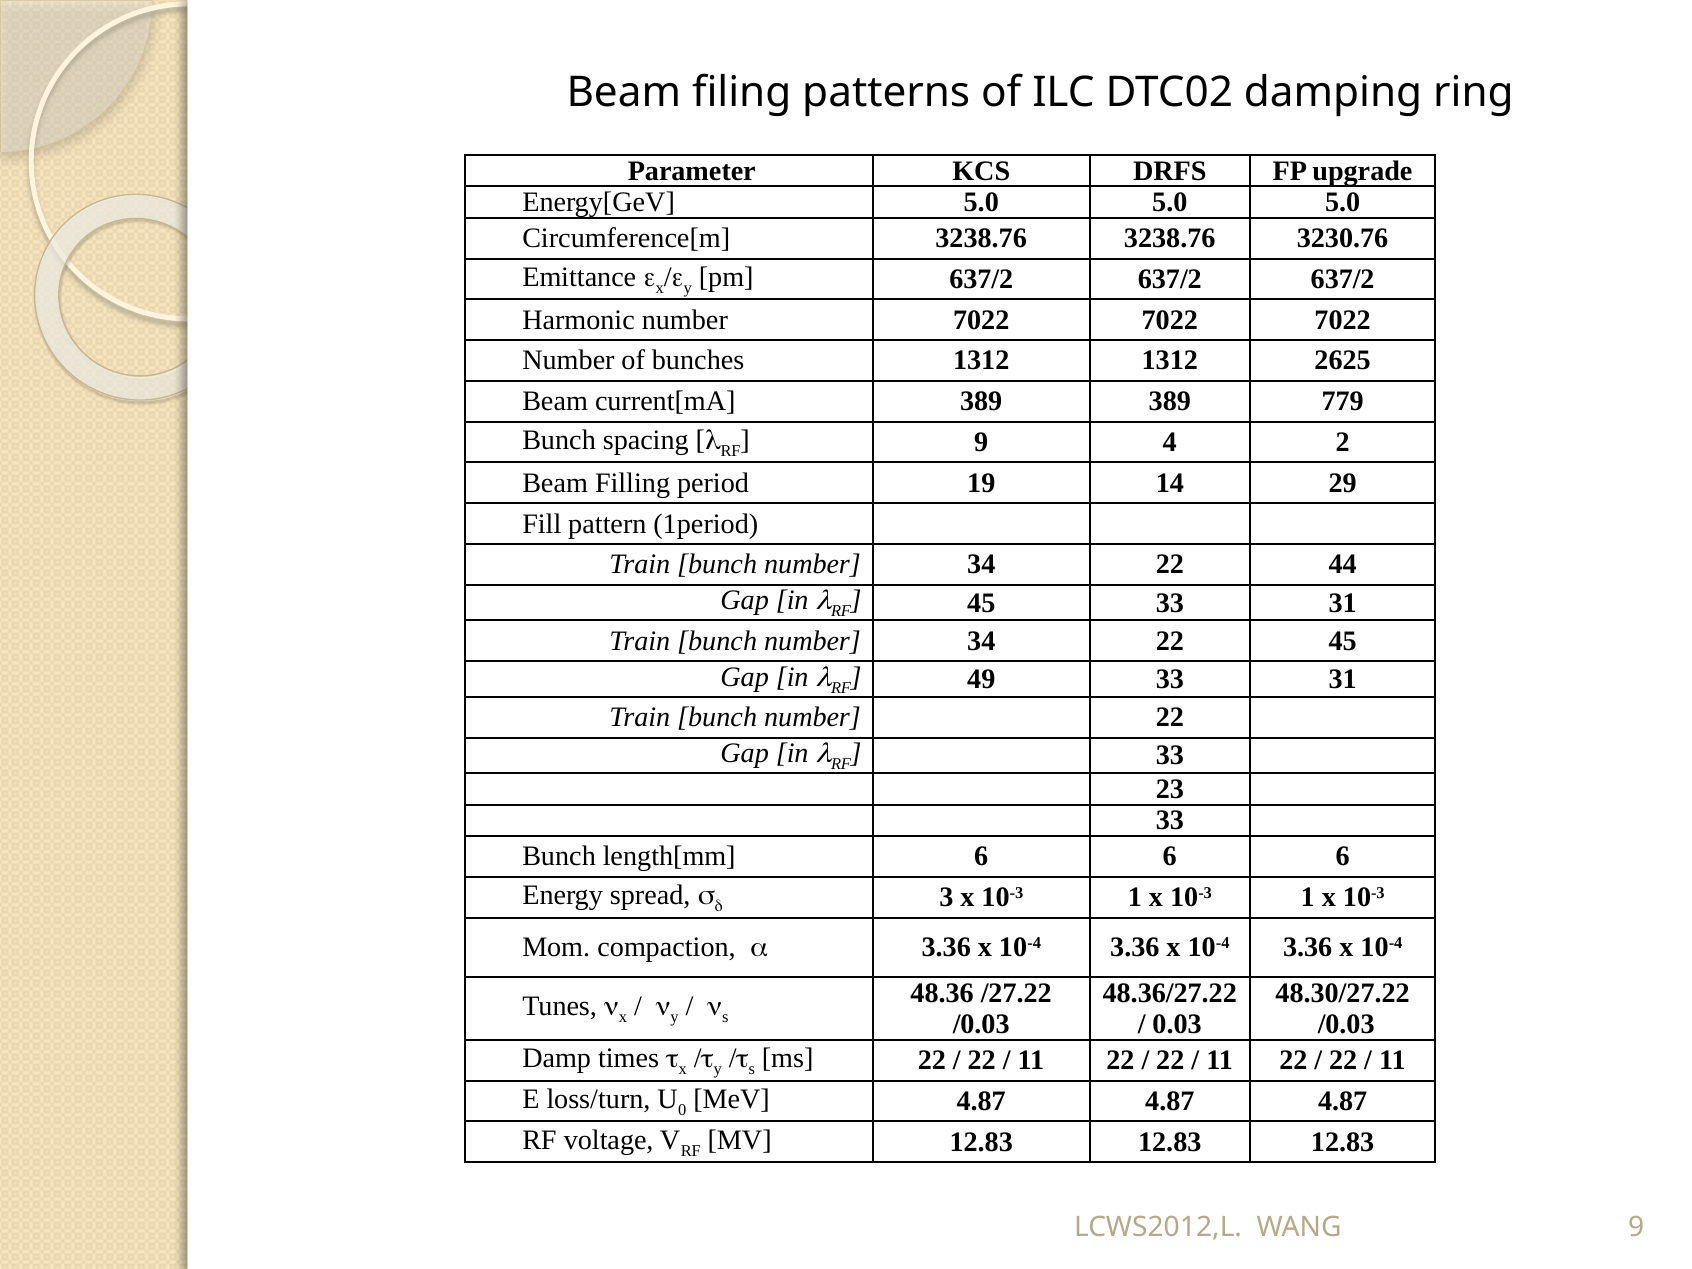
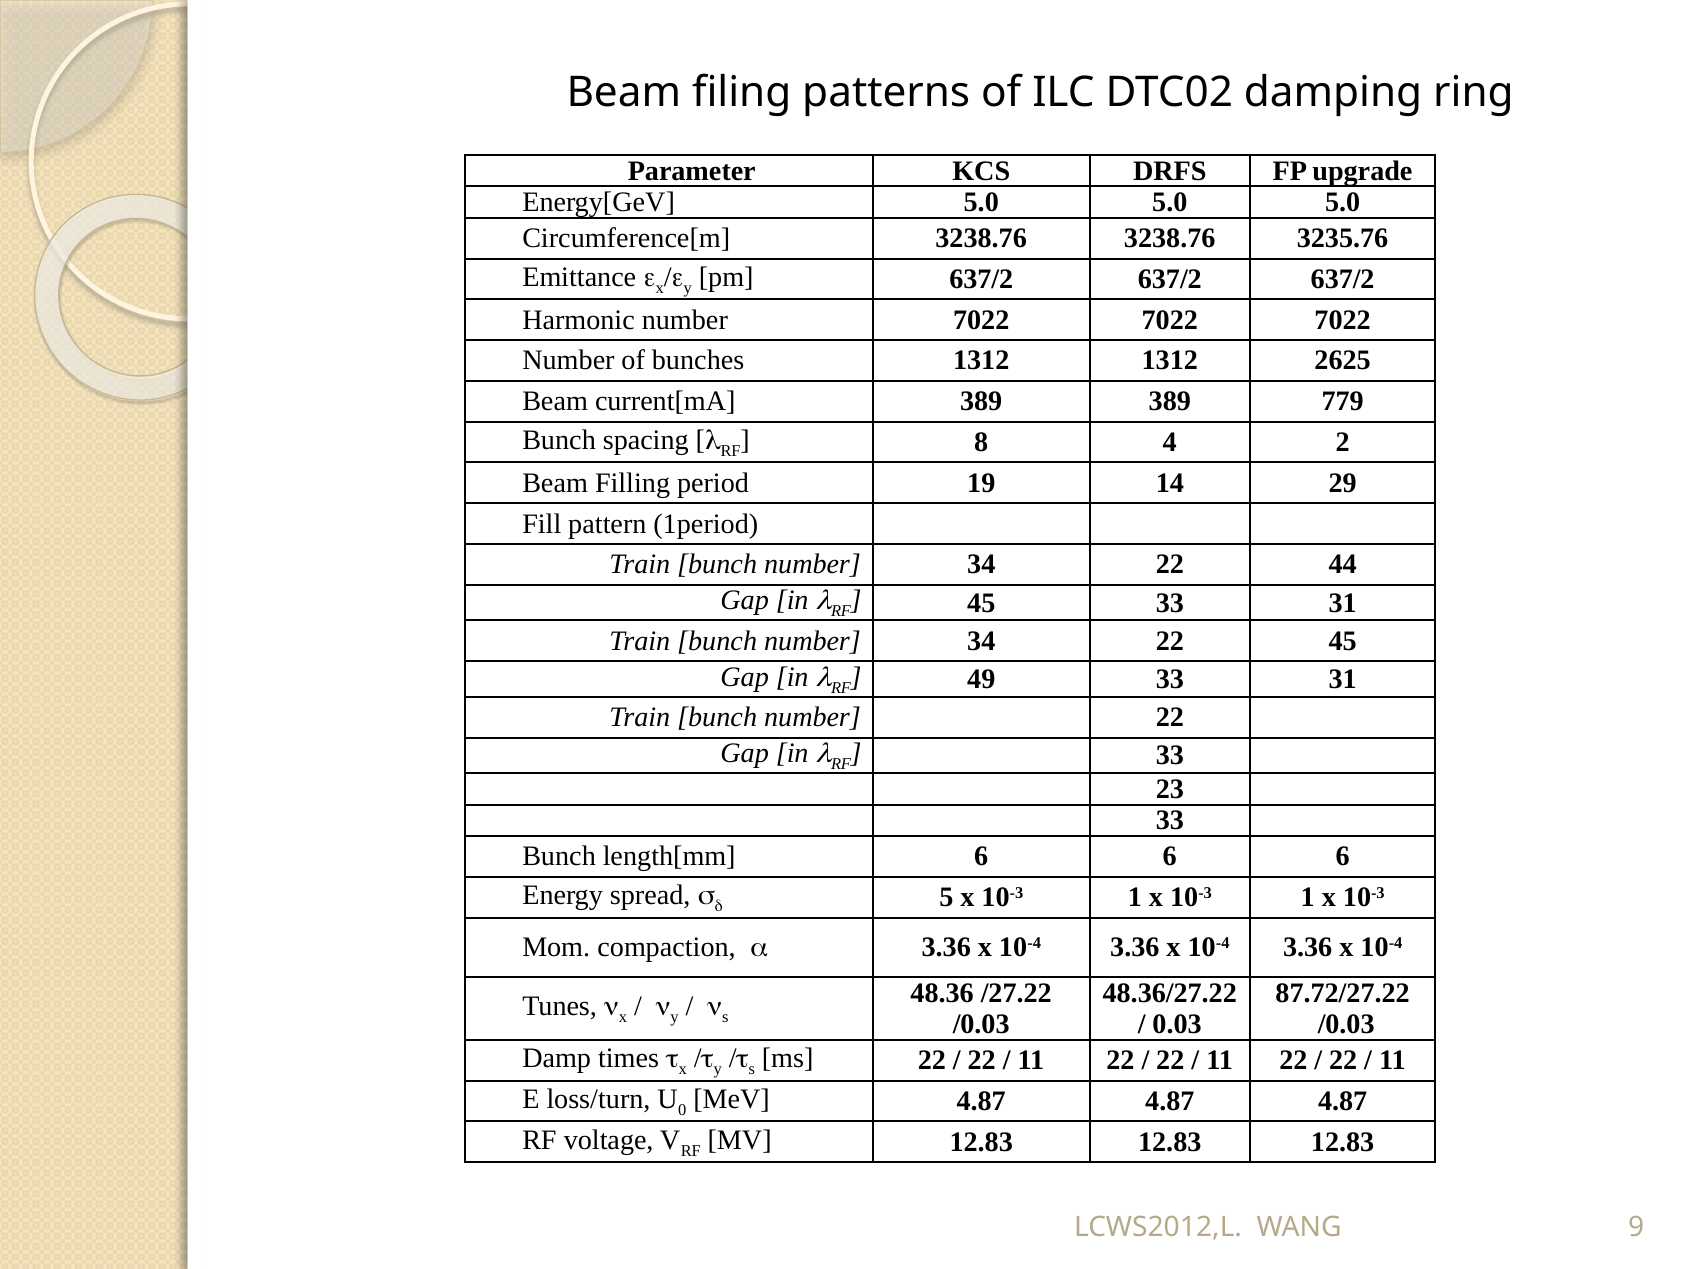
3230.76: 3230.76 -> 3235.76 (1343, 238)
9: 9 -> 8 (981, 442)
3: 3 -> 5 (946, 897)
48.30/27.22: 48.30/27.22 -> 87.72/27.22 (1343, 993)
